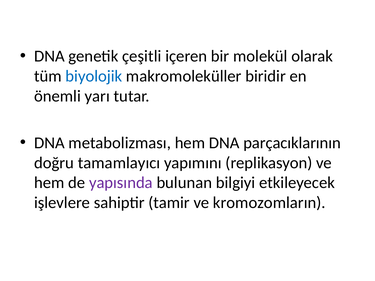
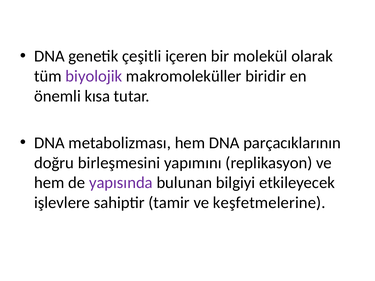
biyolojik colour: blue -> purple (94, 76)
yarı: yarı -> kısa (97, 96)
tamamlayıcı: tamamlayıcı -> birleşmesini (119, 163)
kromozomların: kromozomların -> keşfetmelerine (269, 203)
